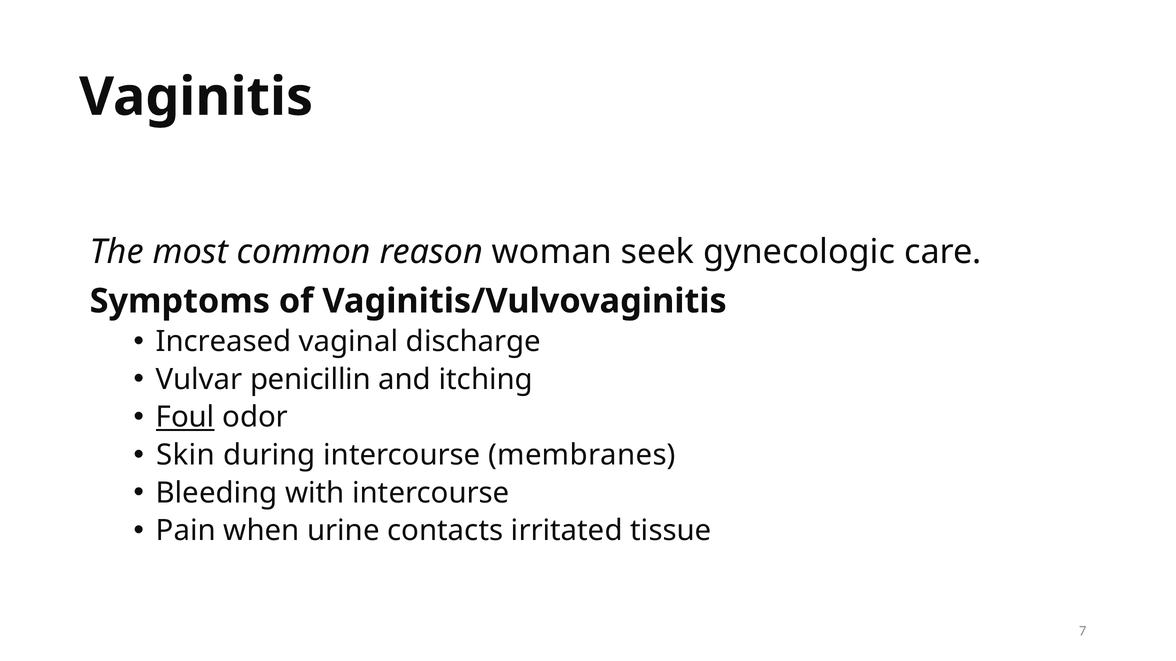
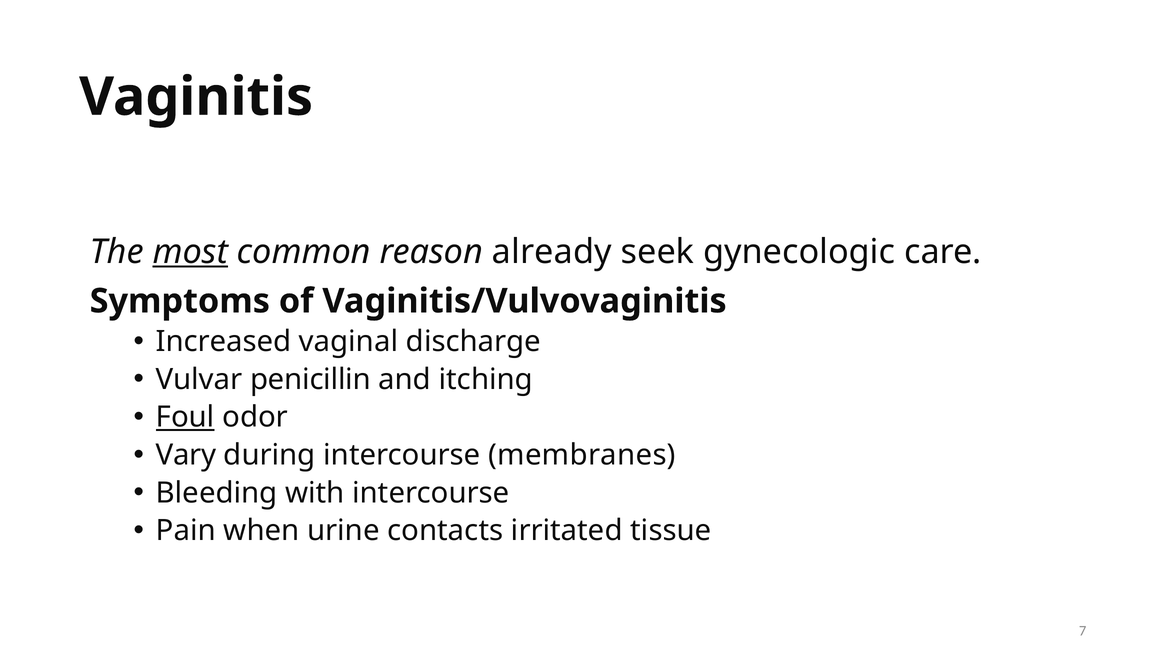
most underline: none -> present (190, 252)
woman: woman -> already (552, 252)
Skin: Skin -> Vary (186, 455)
